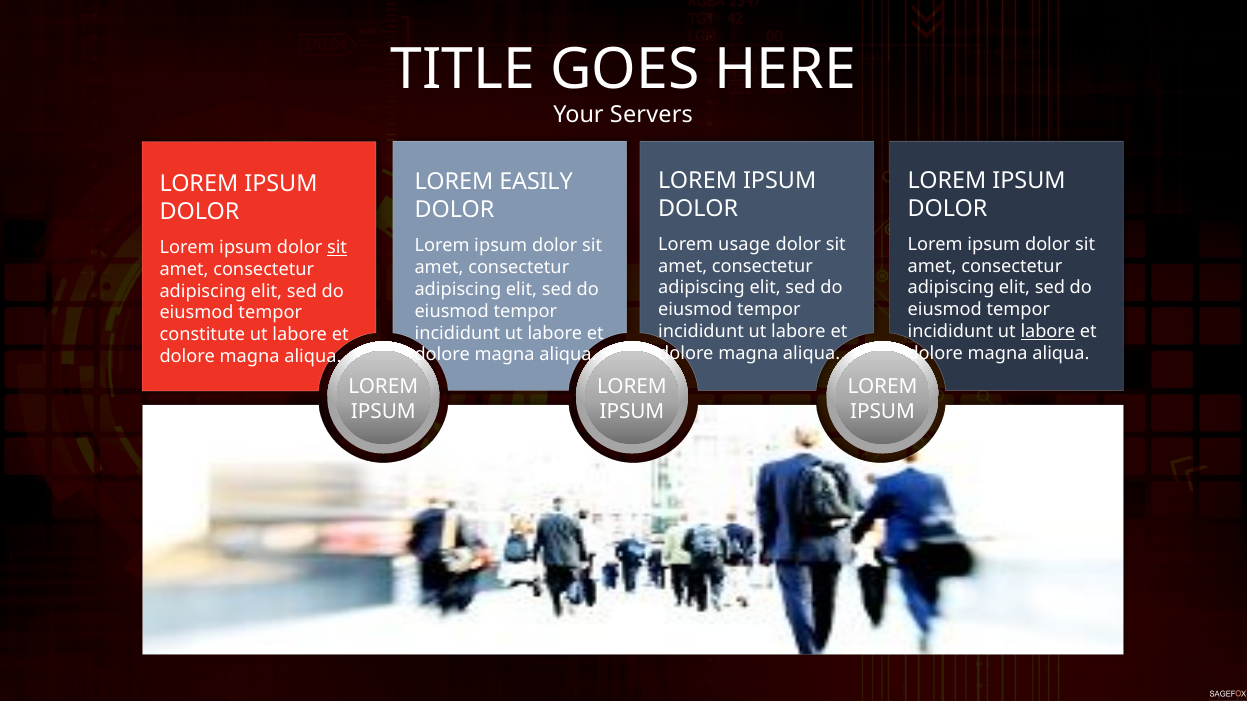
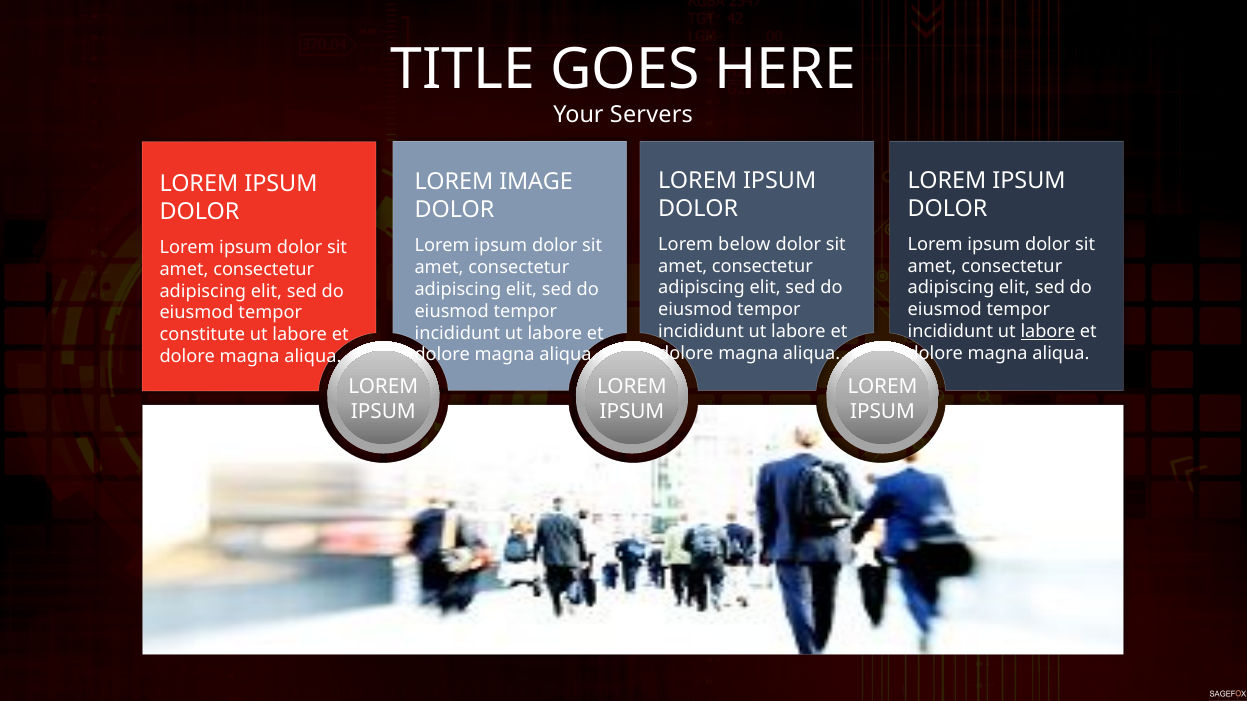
EASILY: EASILY -> IMAGE (536, 182)
usage: usage -> below (744, 244)
sit underline: present -> none (337, 248)
